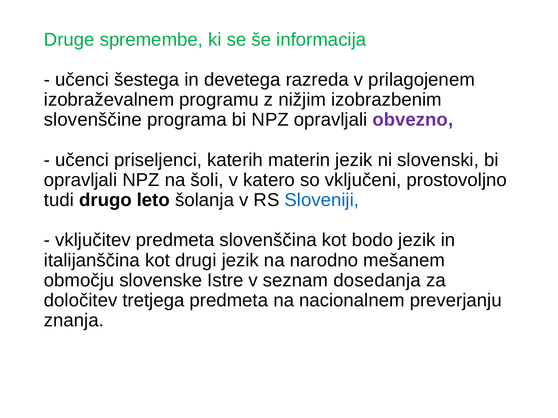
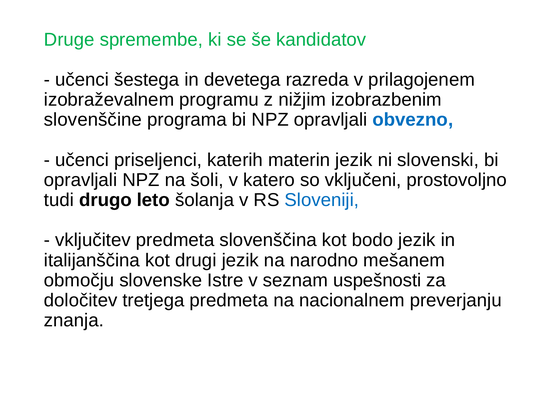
informacija: informacija -> kandidatov (321, 40)
obvezno colour: purple -> blue (413, 120)
dosedanja: dosedanja -> uspešnosti (377, 281)
